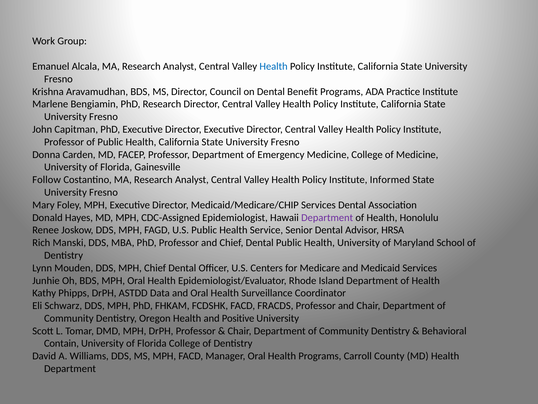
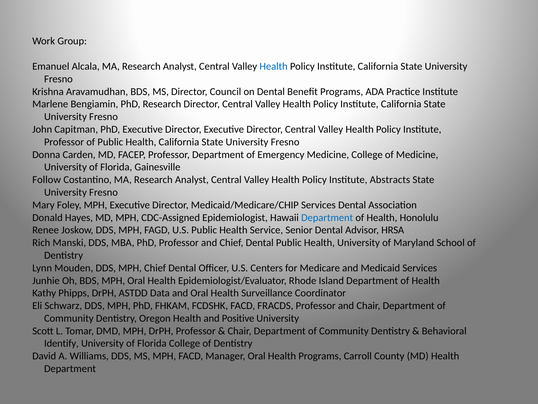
Informed: Informed -> Abstracts (390, 180)
Department colour: purple -> blue (327, 217)
Contain: Contain -> Identify (61, 343)
